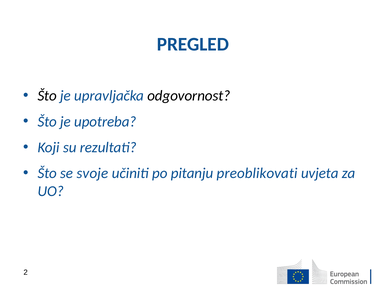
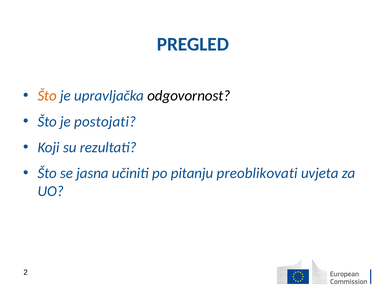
Što colour: black -> orange (47, 96)
upotreba: upotreba -> postojati (105, 122)
svoje: svoje -> jasna (93, 173)
